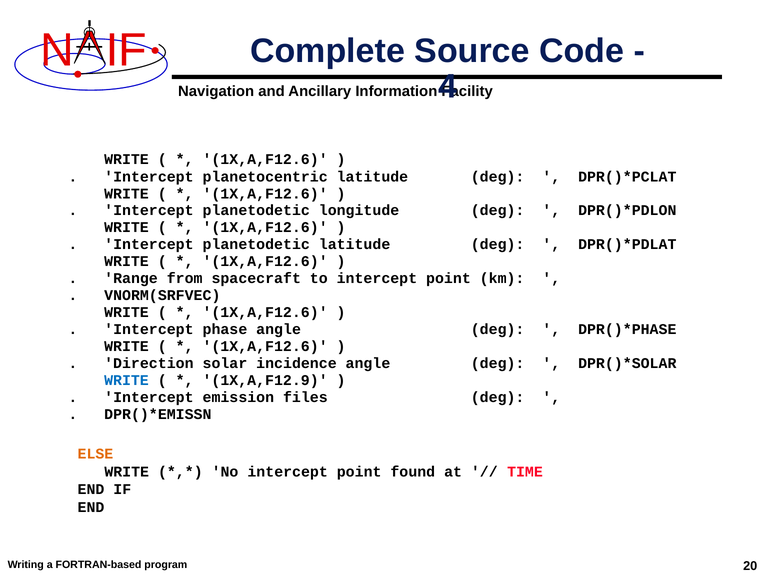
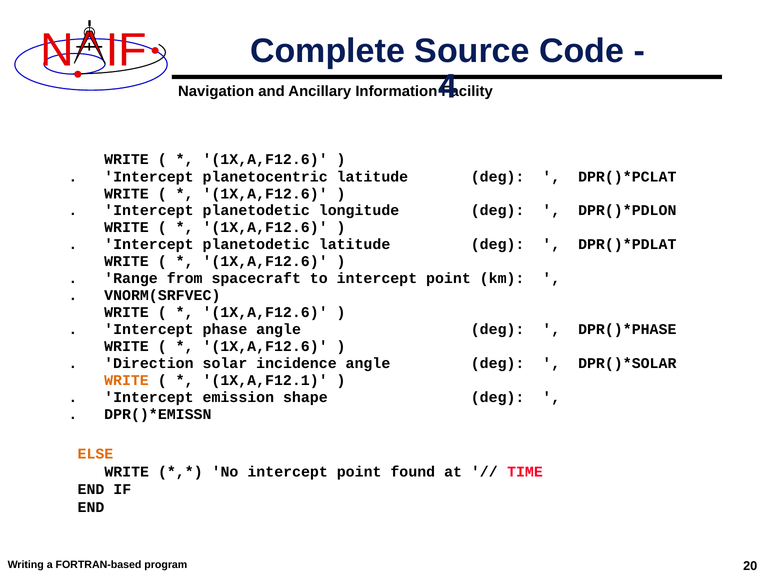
WRITE colour: blue -> orange (126, 380)
1X,A,F12.9: 1X,A,F12.9 -> 1X,A,F12.1 (265, 380)
files: files -> shape (305, 397)
